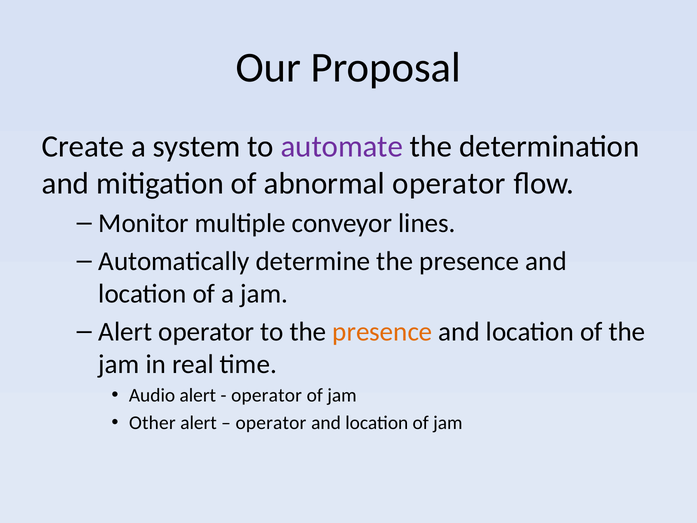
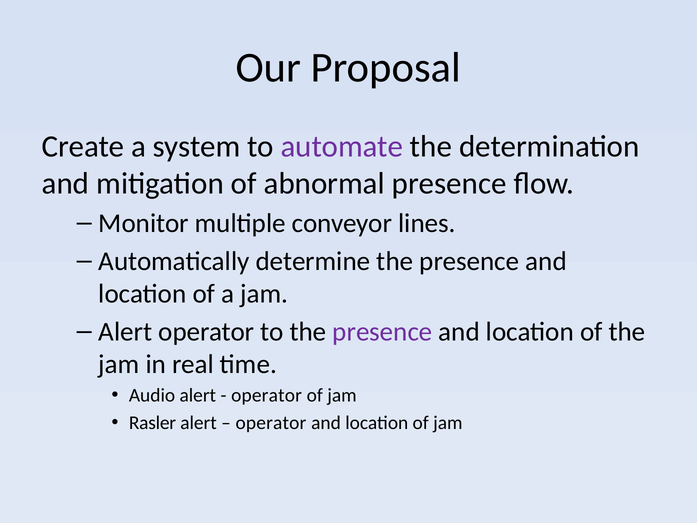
abnormal operator: operator -> presence (449, 183)
presence colour: orange -> purple (382, 332)
Other: Other -> Rasler (153, 423)
